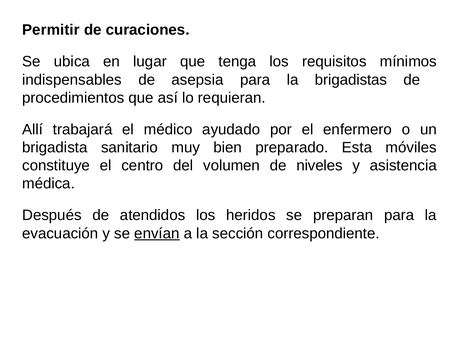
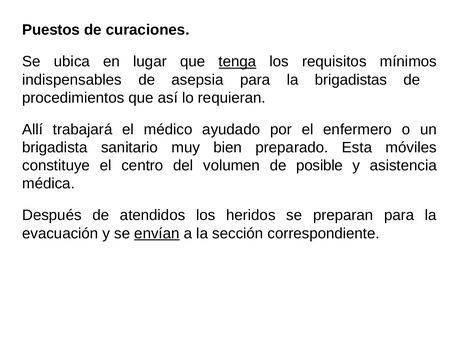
Permitir: Permitir -> Puestos (51, 30)
tenga underline: none -> present (237, 62)
niveles: niveles -> posible (320, 166)
